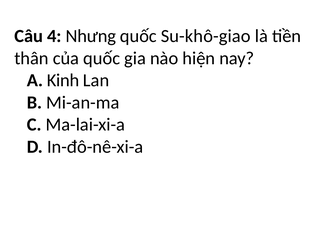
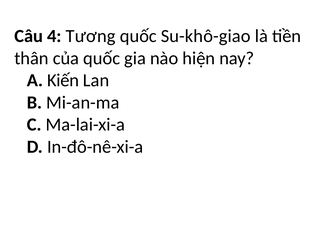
Nhưng: Nhưng -> Tương (91, 36)
Kinh: Kinh -> Kiến (63, 80)
